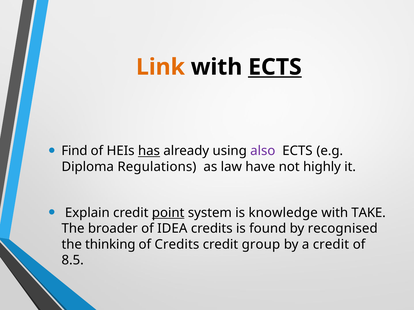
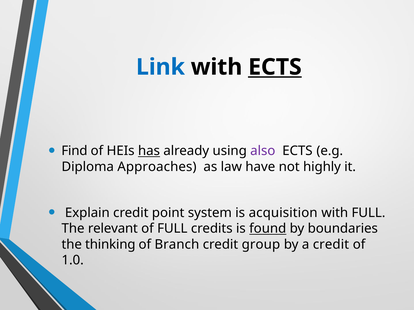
Link colour: orange -> blue (160, 67)
Regulations: Regulations -> Approaches (157, 167)
point underline: present -> none (168, 213)
knowledge: knowledge -> acquisition (283, 213)
with TAKE: TAKE -> FULL (368, 213)
broader: broader -> relevant (113, 229)
of IDEA: IDEA -> FULL (172, 229)
found underline: none -> present (268, 229)
recognised: recognised -> boundaries (343, 229)
of Credits: Credits -> Branch (177, 245)
8.5: 8.5 -> 1.0 (73, 261)
